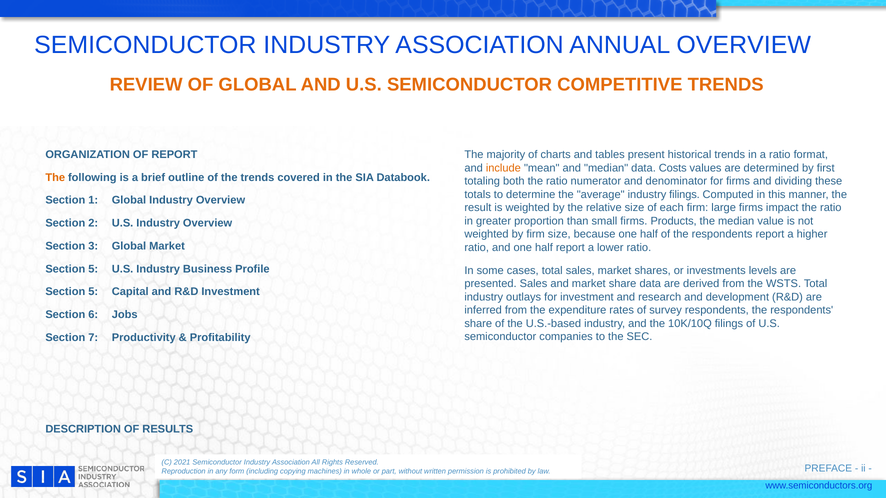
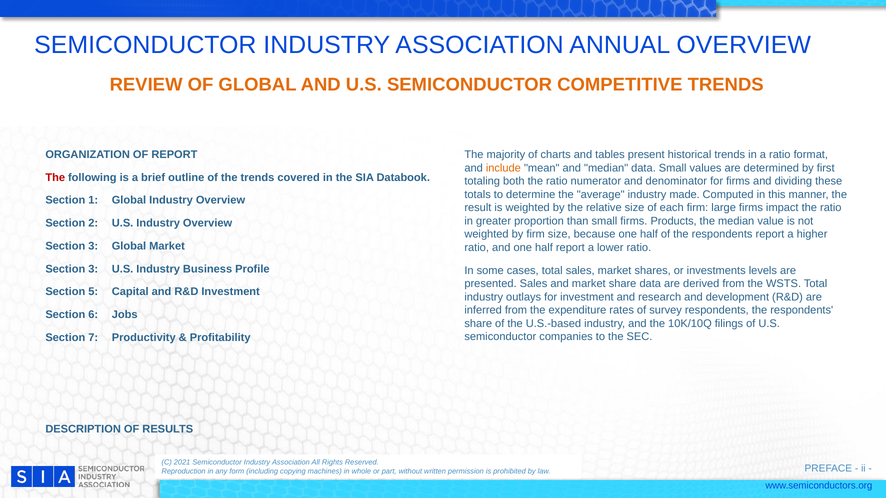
data Costs: Costs -> Small (673, 168)
The colour: orange -> red (55, 178)
industry filings: filings -> made (685, 195)
5: 5 -> 3 (93, 269)
